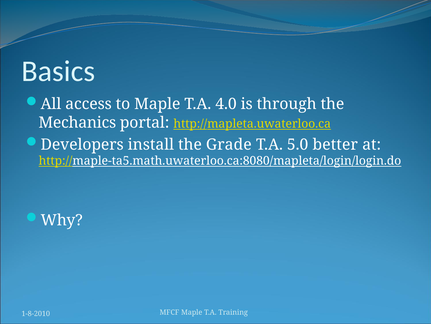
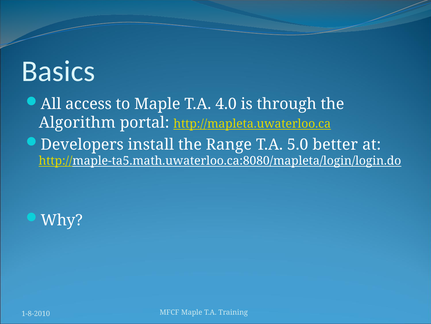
Mechanics: Mechanics -> Algorithm (77, 122)
Grade: Grade -> Range (229, 144)
